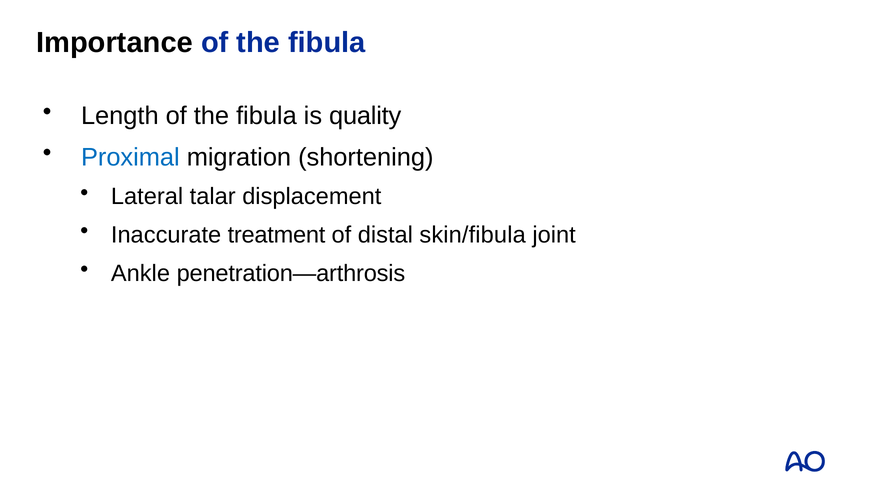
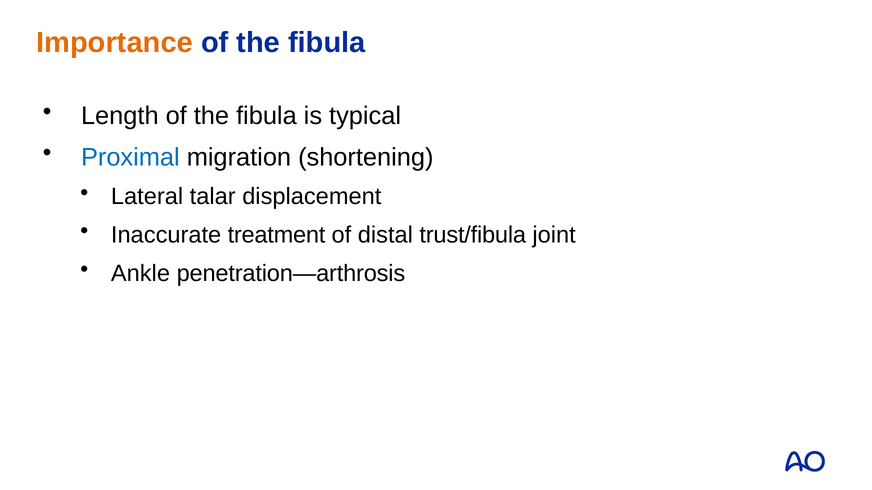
Importance colour: black -> orange (115, 43)
quality: quality -> typical (365, 116)
skin/fibula: skin/fibula -> trust/fibula (473, 235)
